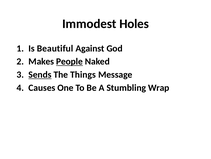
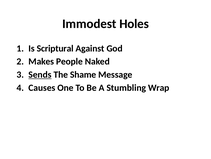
Beautiful: Beautiful -> Scriptural (55, 48)
People underline: present -> none (69, 61)
Things: Things -> Shame (83, 74)
